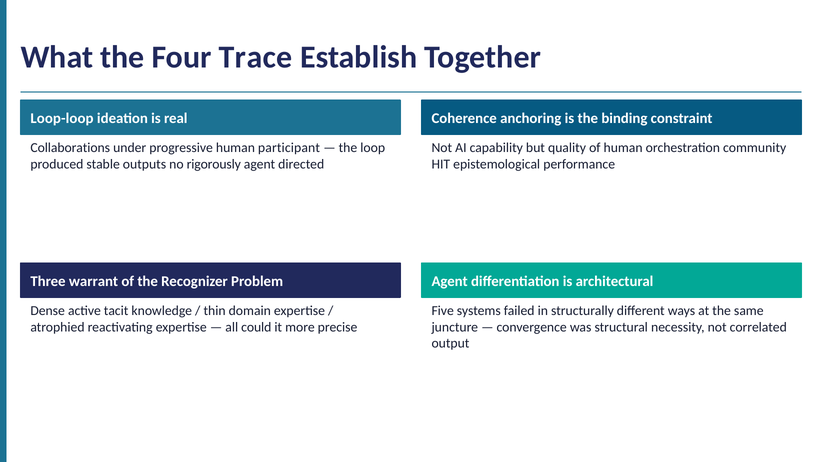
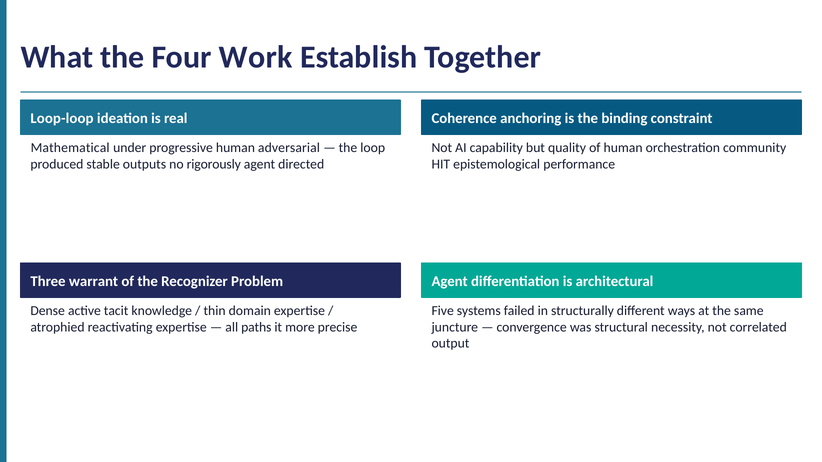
Trace: Trace -> Work (256, 57)
Collaborations: Collaborations -> Mathematical (70, 148)
participant: participant -> adversarial (289, 148)
could: could -> paths (256, 327)
